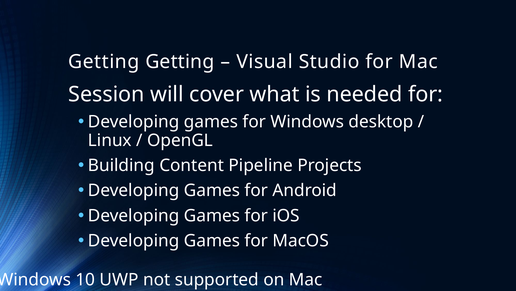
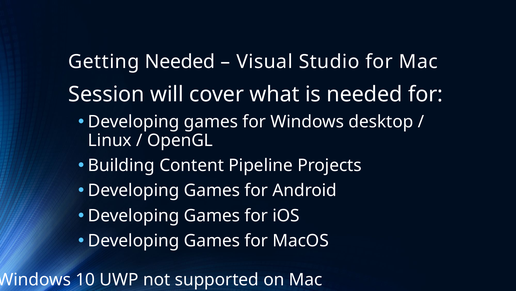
Getting Getting: Getting -> Needed (180, 62)
